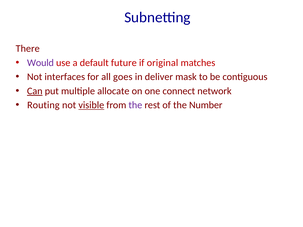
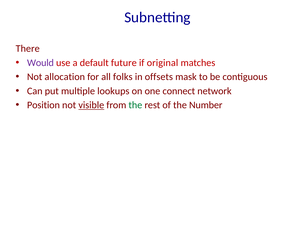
interfaces: interfaces -> allocation (65, 77)
goes: goes -> folks (123, 77)
deliver: deliver -> offsets (159, 77)
Can underline: present -> none (35, 91)
allocate: allocate -> lookups (113, 91)
Routing: Routing -> Position (43, 105)
the colour: purple -> green (135, 105)
